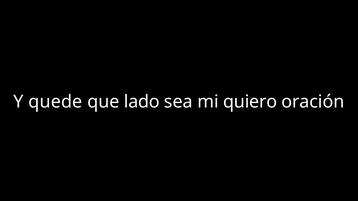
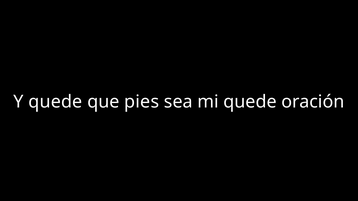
lado: lado -> pies (142, 102)
mi quiero: quiero -> quede (250, 102)
